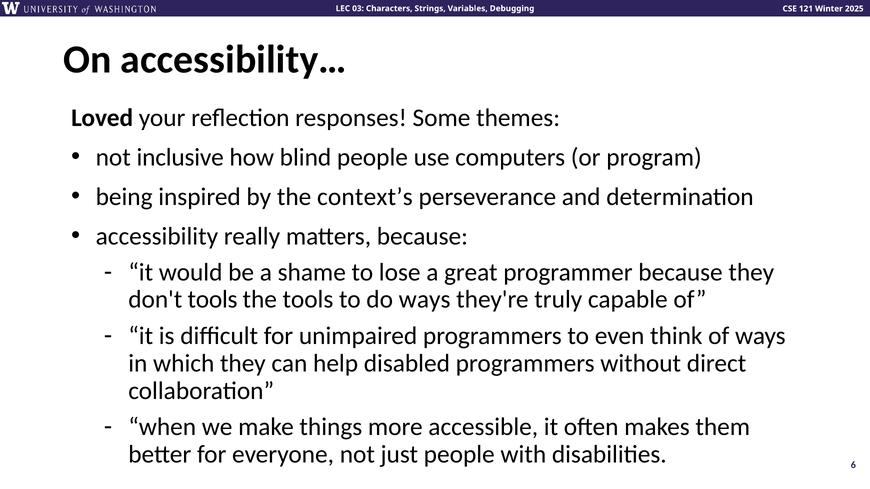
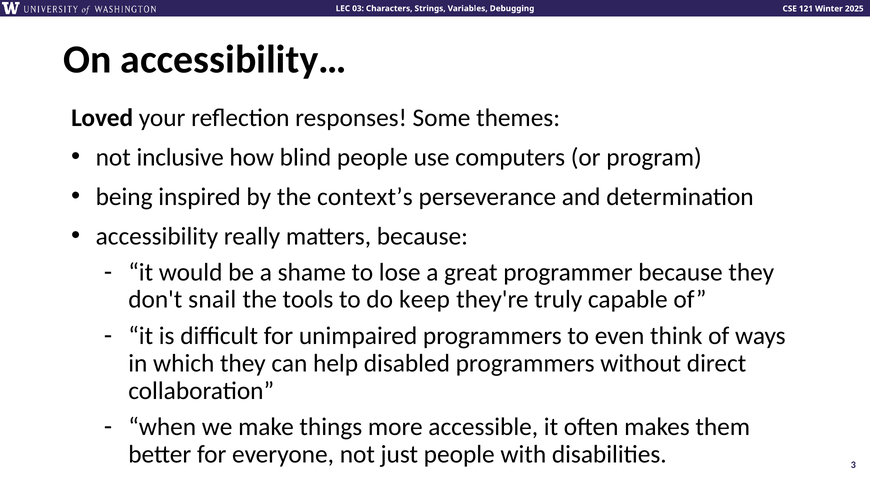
don't tools: tools -> snail (212, 300)
do ways: ways -> keep (425, 300)
6: 6 -> 3 (853, 465)
